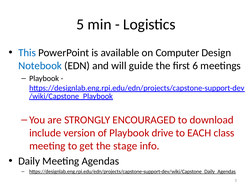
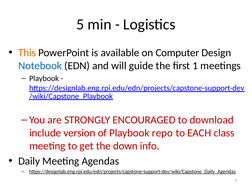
This colour: blue -> orange (27, 53)
6: 6 -> 1 (195, 66)
drive: drive -> repo (162, 133)
stage: stage -> down (125, 146)
